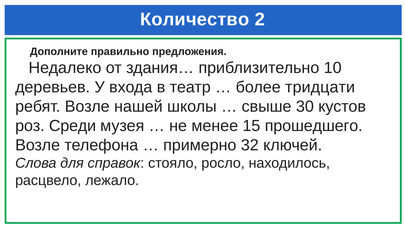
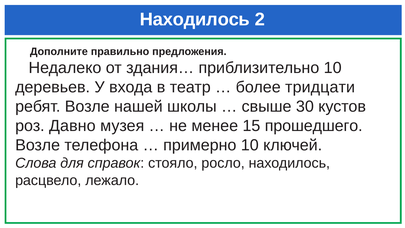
Количество: Количество -> Находилось (195, 19)
Среди: Среди -> Давно (72, 126)
примерно 32: 32 -> 10 (250, 145)
